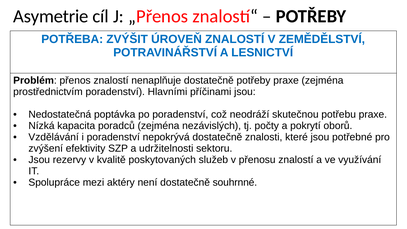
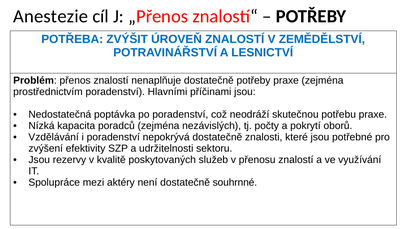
Asymetrie: Asymetrie -> Anestezie (51, 16)
